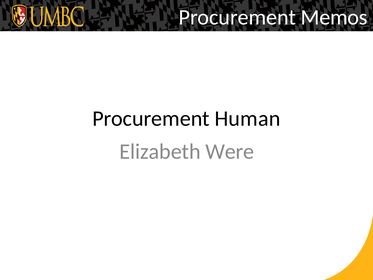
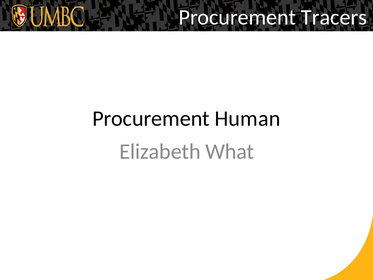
Memos: Memos -> Tracers (334, 17)
Were: Were -> What (230, 151)
